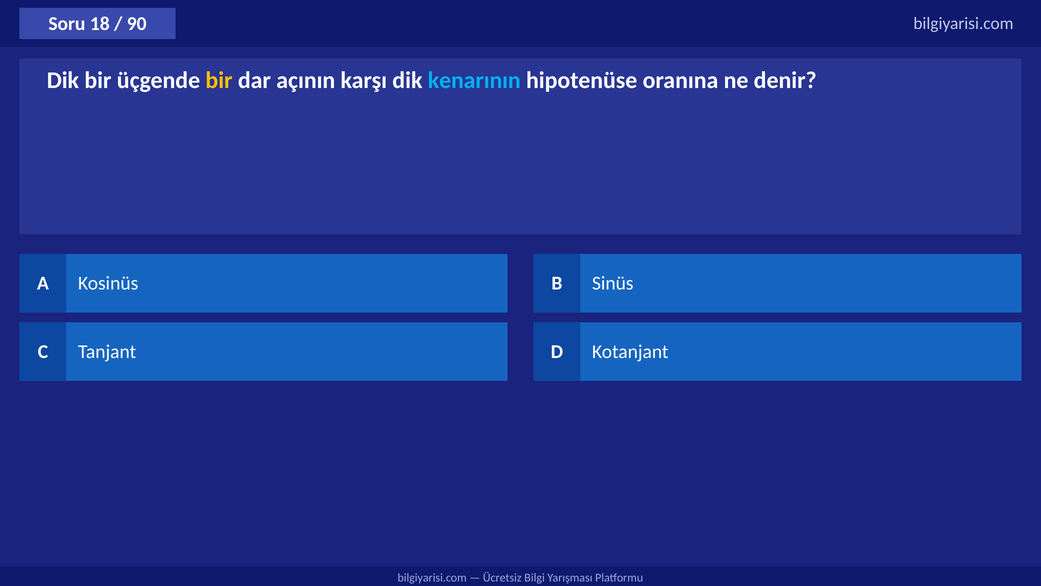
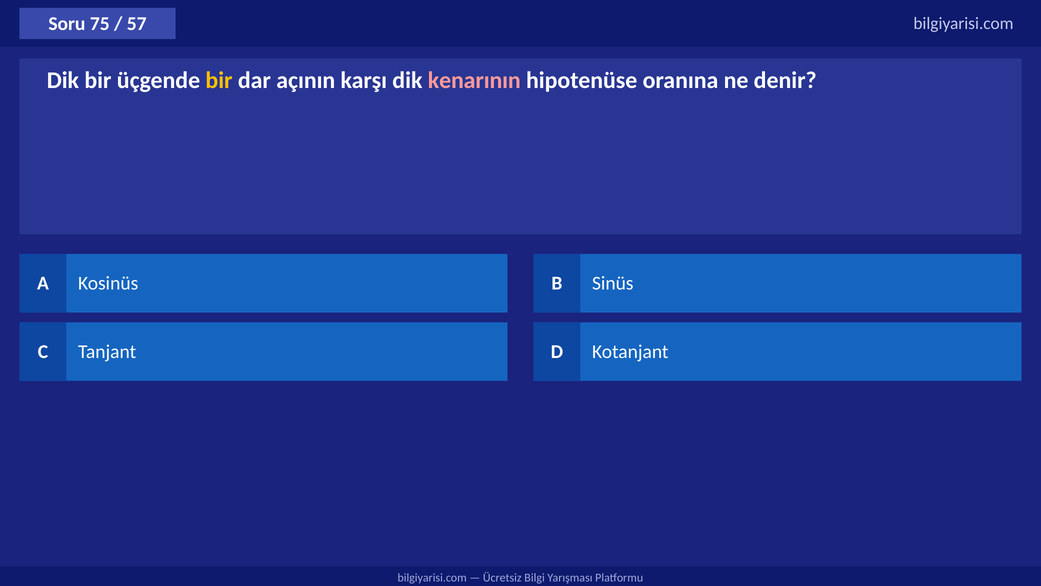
18: 18 -> 75 (100, 24)
90: 90 -> 57 (137, 24)
kenarının colour: light blue -> pink (474, 80)
